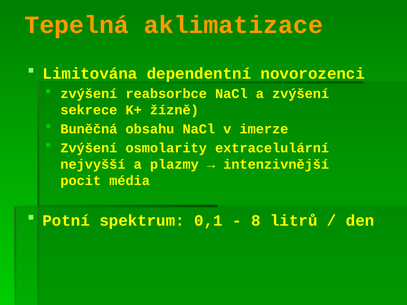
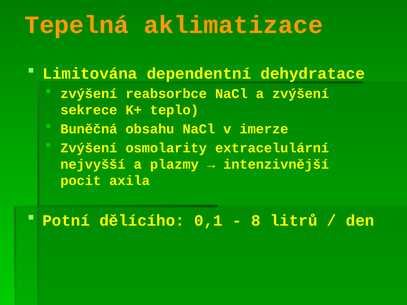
novorozenci: novorozenci -> dehydratace (313, 74)
žízně: žízně -> teplo (174, 110)
média: média -> axila (130, 181)
spektrum: spektrum -> dělícího (142, 221)
